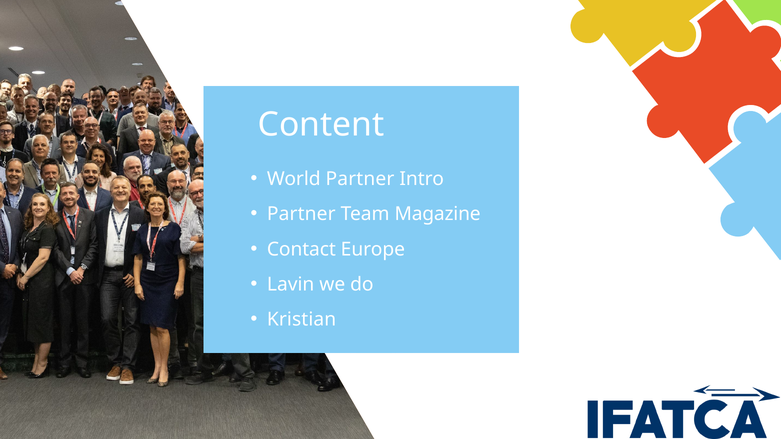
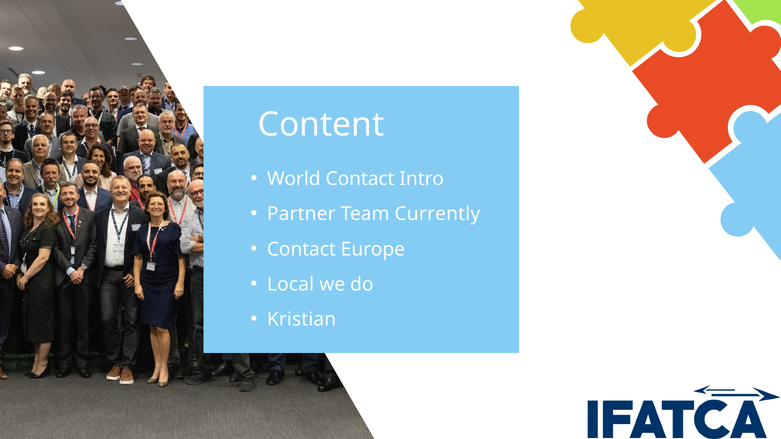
World Partner: Partner -> Contact (360, 179)
Magazine: Magazine -> Currently (437, 214)
Lavin: Lavin -> Local (291, 285)
